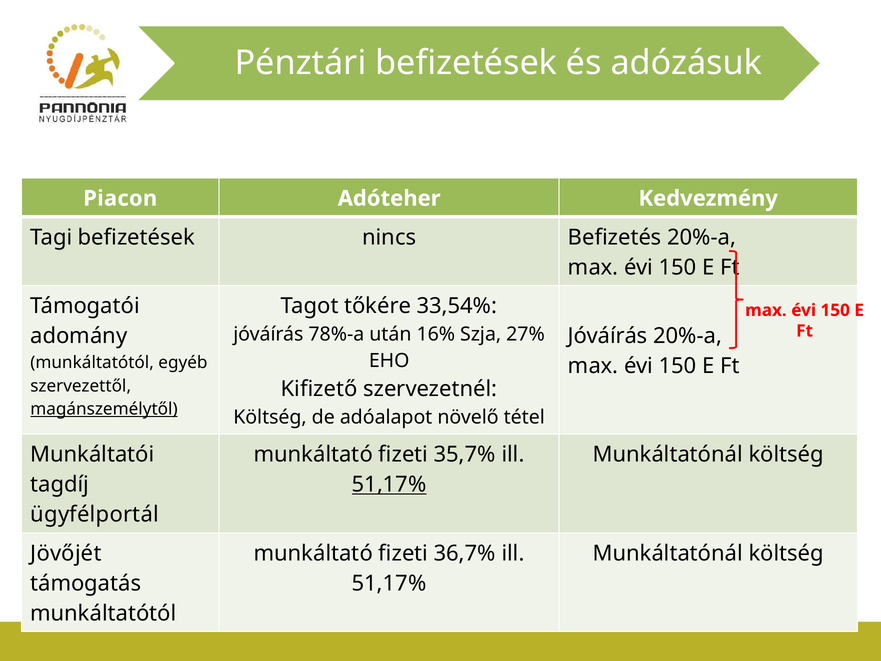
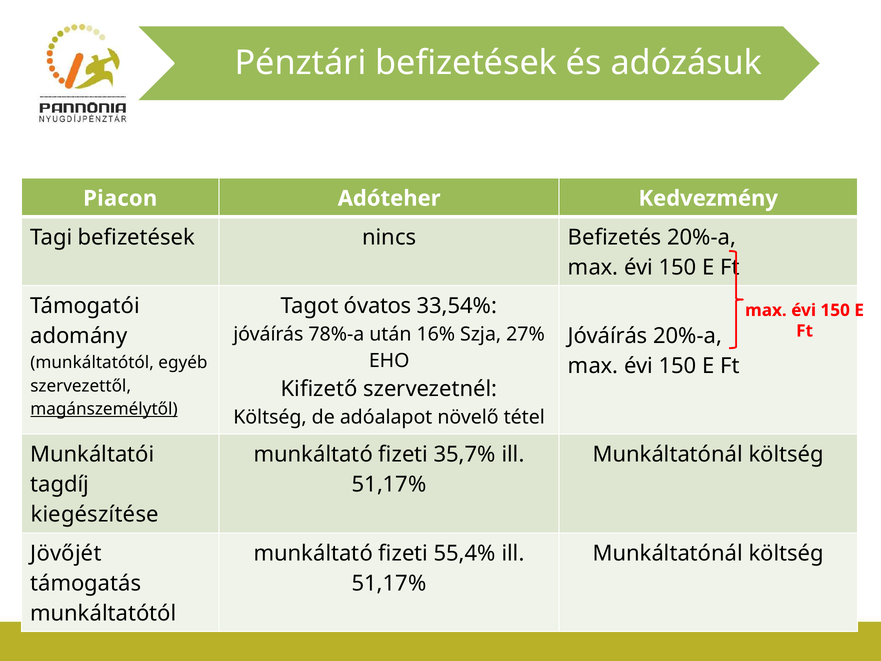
tőkére: tőkére -> óvatos (378, 306)
51,17% underline: present -> none (389, 484)
ügyfélportál: ügyfélportál -> kiegészítése (95, 514)
36,7%: 36,7% -> 55,4% (465, 553)
